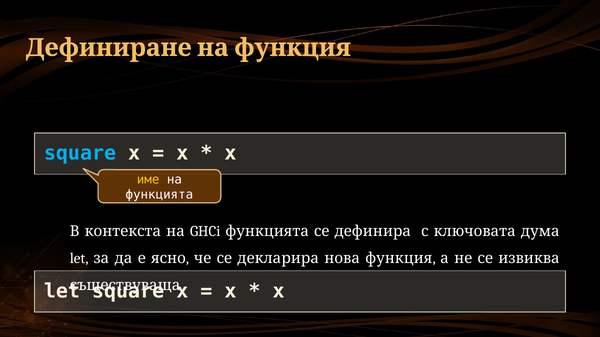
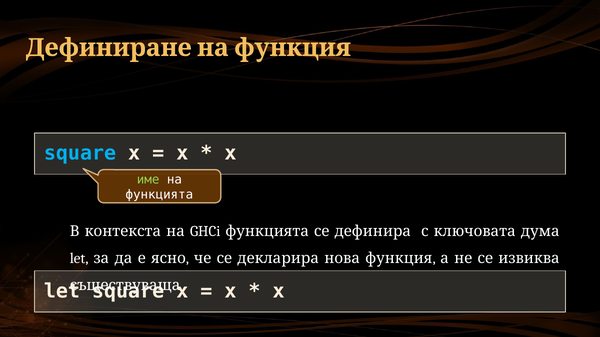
име colour: yellow -> light green (148, 180)
